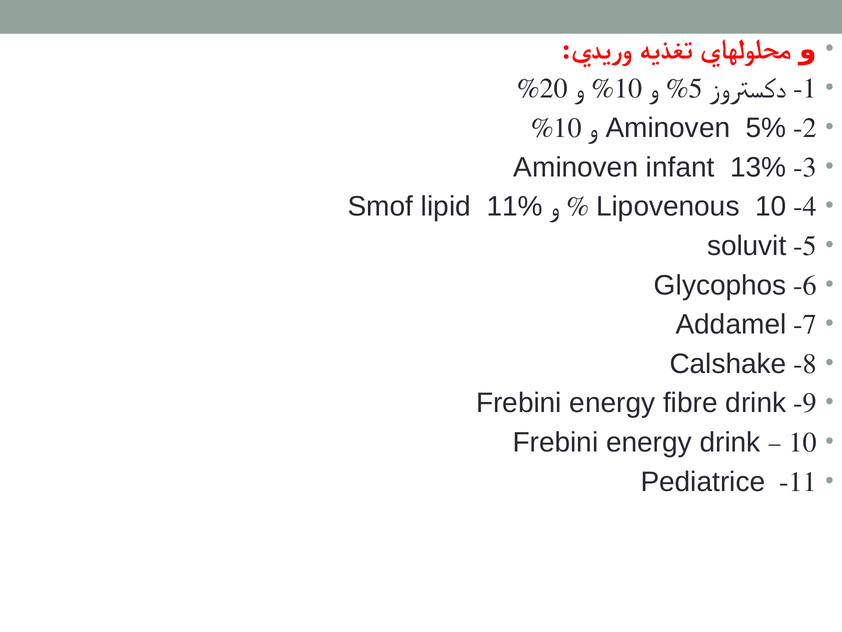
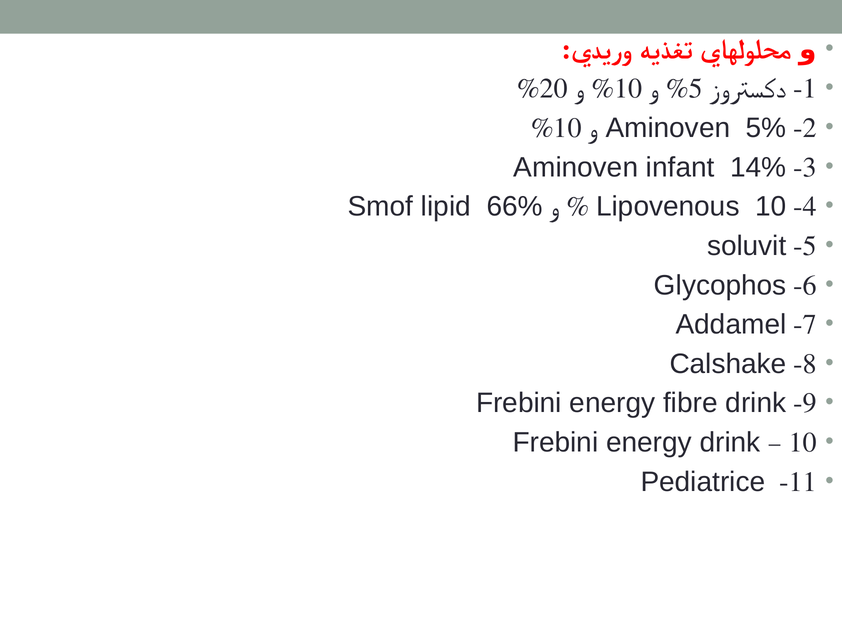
13%: 13% -> 14% (758, 167)
11%: 11% -> 66% (515, 206)
